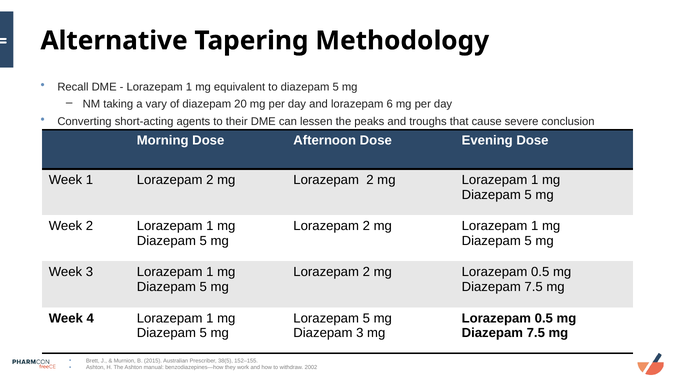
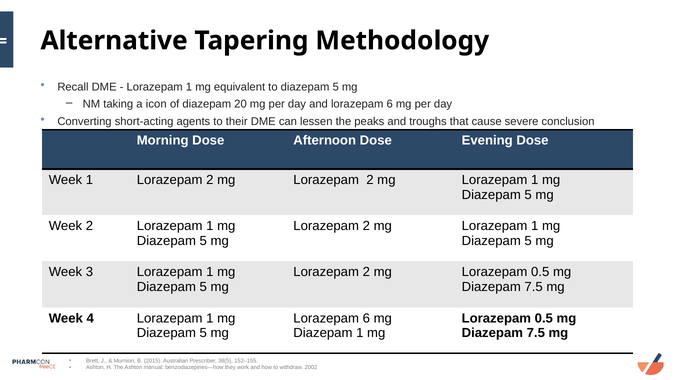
vary: vary -> icon (156, 104)
5: 5 -> 6 (366, 318)
Diazepam 3: 3 -> 1 (360, 333)
